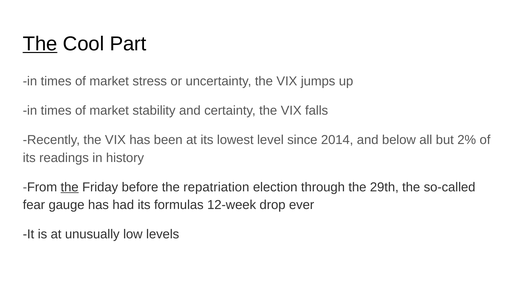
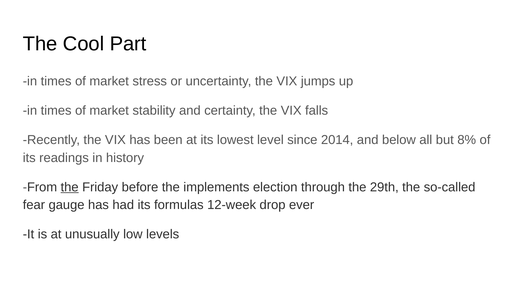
The underline: present -> none (40, 44)
2%: 2% -> 8% (467, 140)
repatriation: repatriation -> implements (216, 187)
